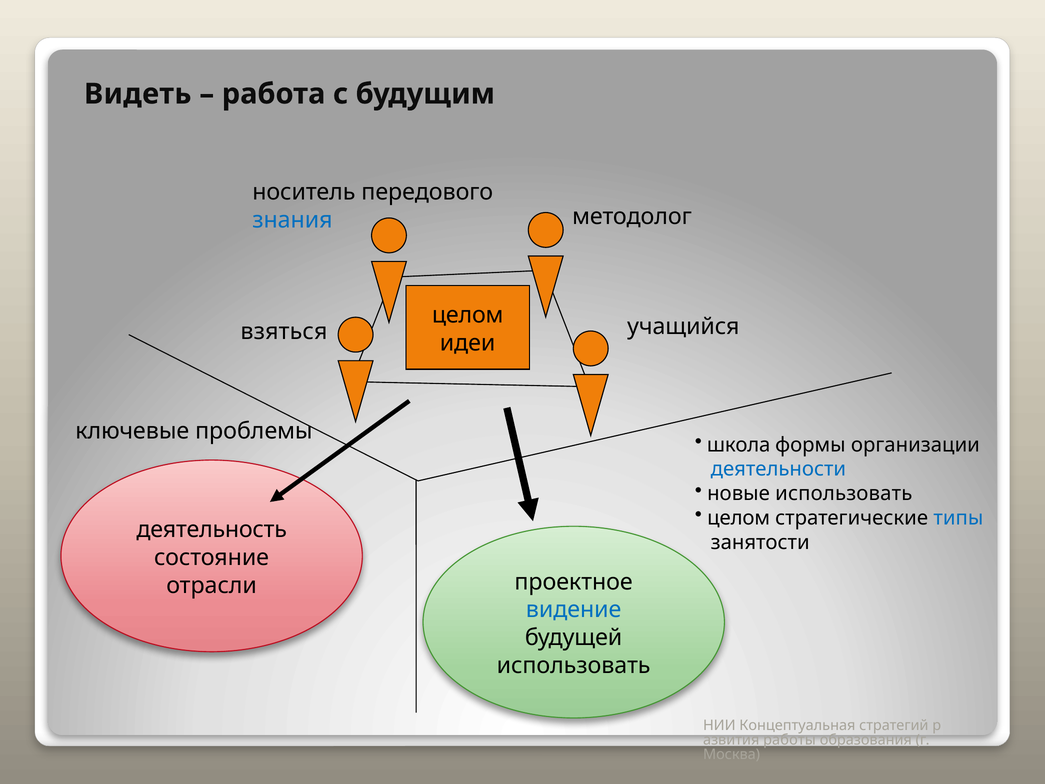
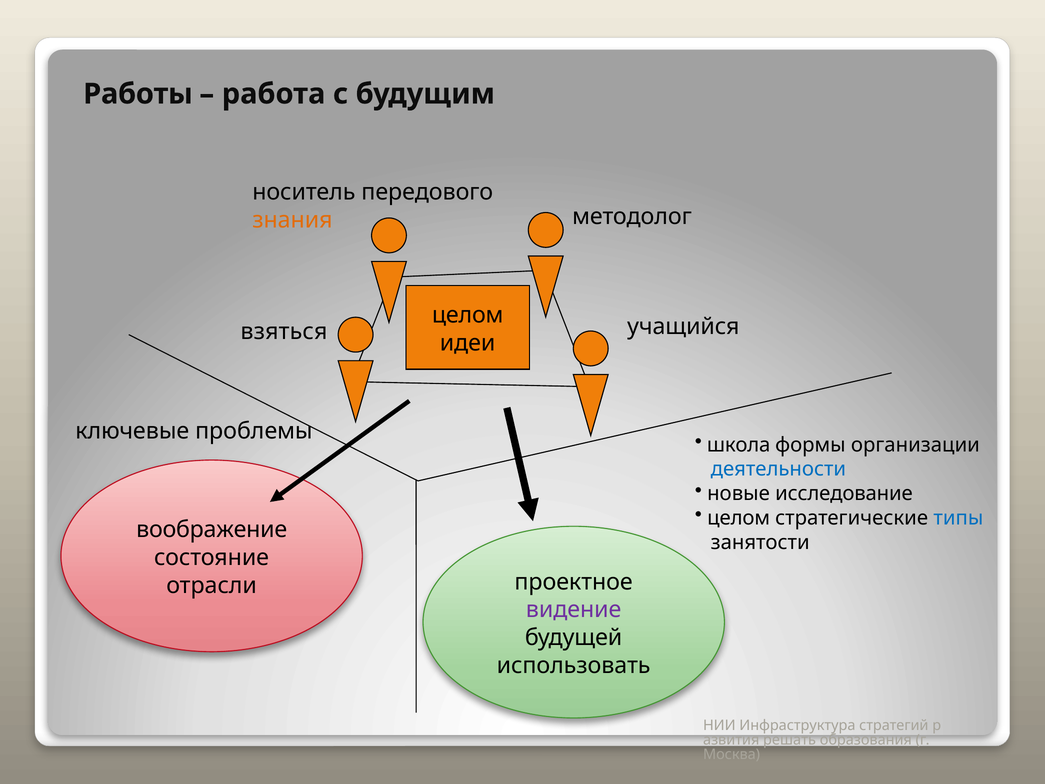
Видеть: Видеть -> Работы (138, 94)
знания colour: blue -> orange (292, 220)
новые использовать: использовать -> исследование (844, 494)
деятельность: деятельность -> воображение (212, 529)
видение colour: blue -> purple (574, 610)
Концептуальная: Концептуальная -> Инфраструктура (797, 725)
работы: работы -> решать (790, 740)
